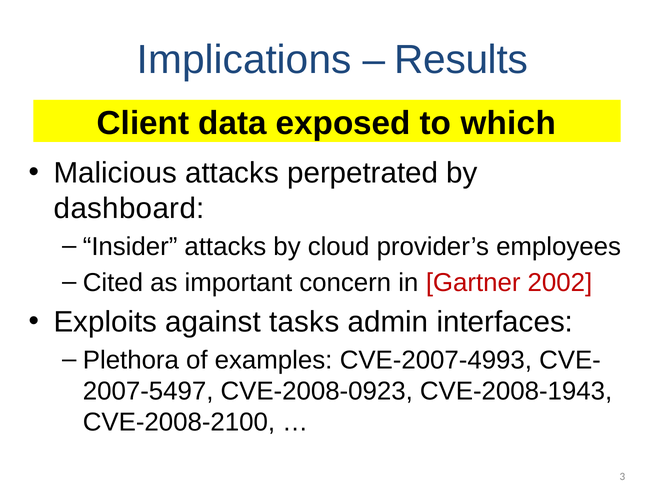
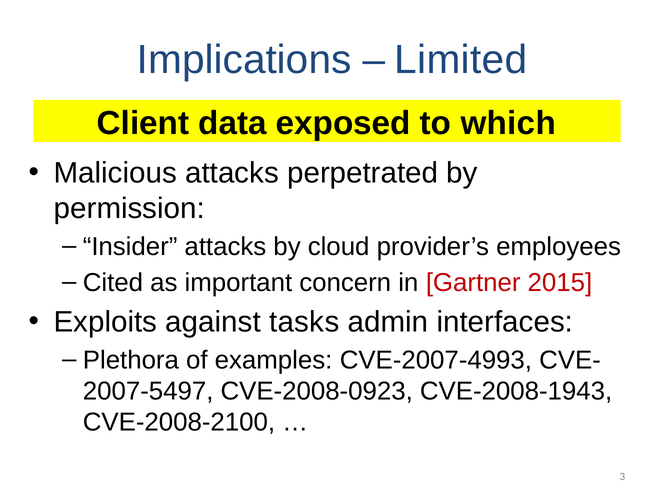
Results: Results -> Limited (461, 60)
dashboard: dashboard -> permission (129, 208)
2002: 2002 -> 2015 (560, 283)
